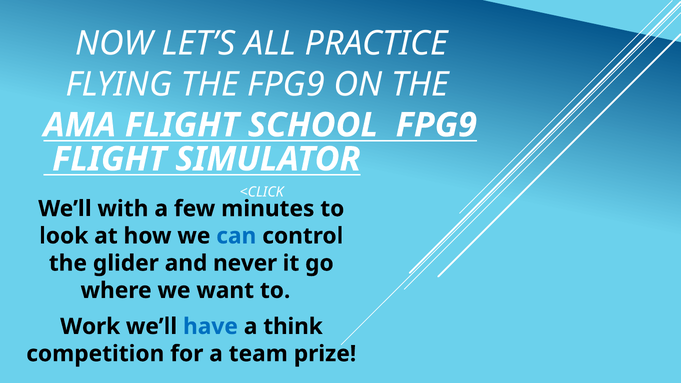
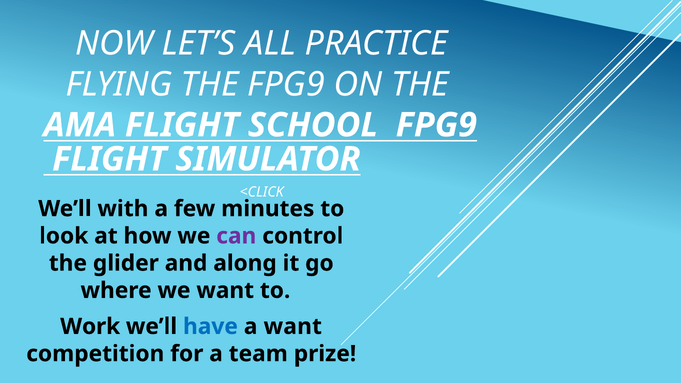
can colour: blue -> purple (236, 236)
never: never -> along (245, 263)
a think: think -> want (293, 327)
